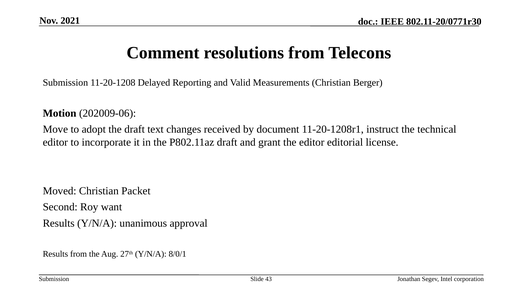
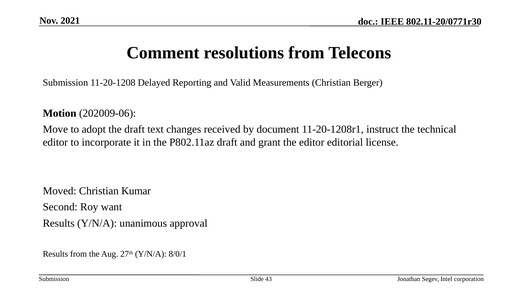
Packet: Packet -> Kumar (136, 191)
